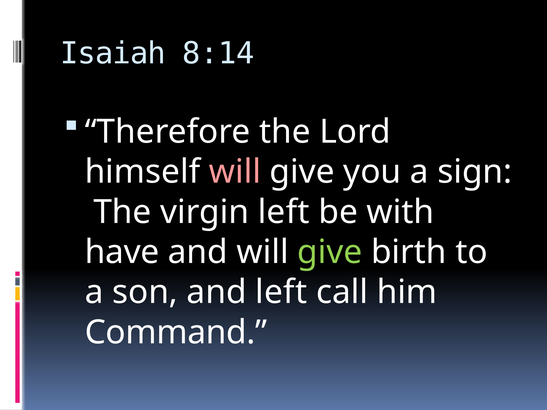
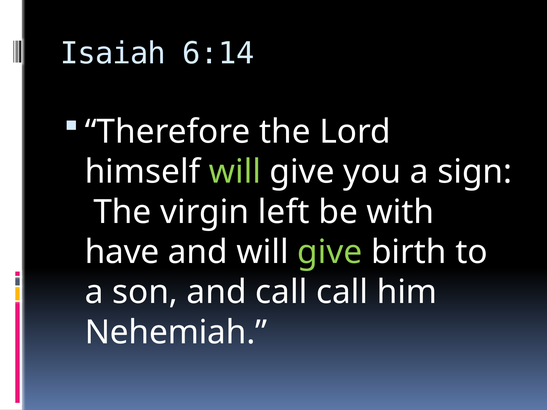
8:14: 8:14 -> 6:14 (218, 54)
will colour: pink -> light green (235, 172)
and left: left -> call (281, 292)
Command: Command -> Nehemiah (176, 333)
